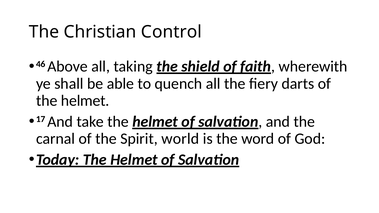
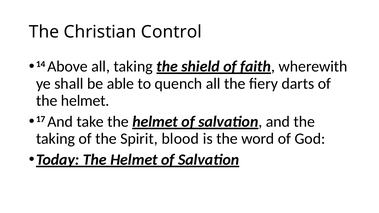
46: 46 -> 14 (41, 64)
carnal: carnal -> taking (56, 139)
world: world -> blood (180, 139)
